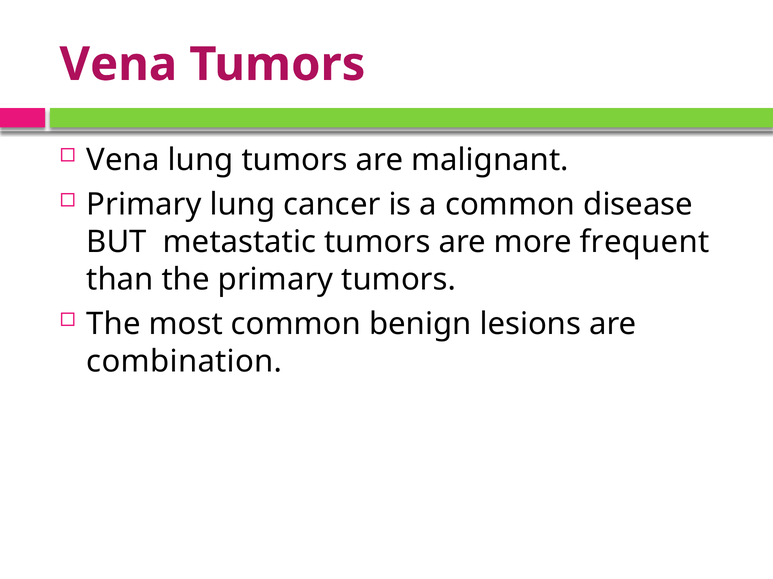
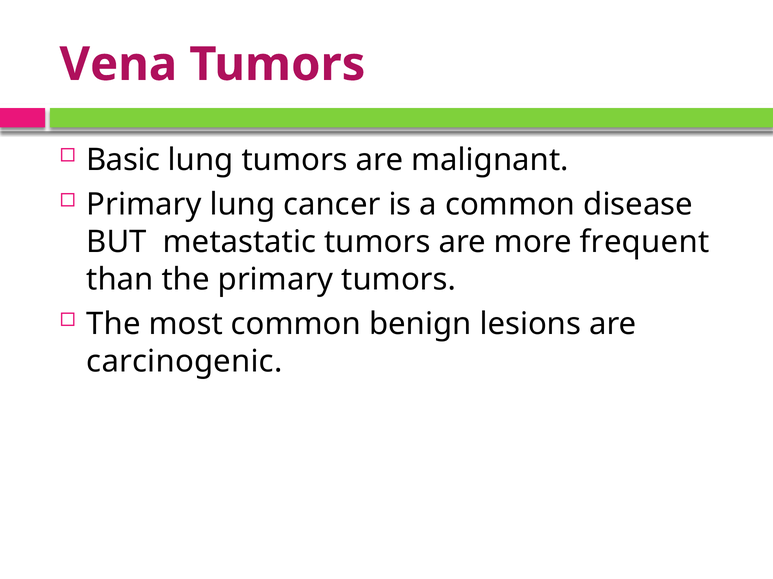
Vena: Vena -> Basic (123, 160)
combination: combination -> carcinogenic (184, 362)
